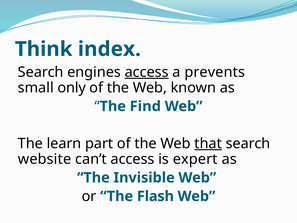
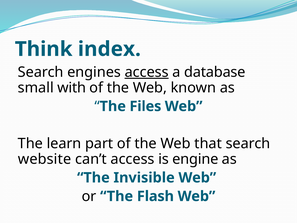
prevents: prevents -> database (215, 72)
only: only -> with (72, 88)
Find: Find -> Files (145, 106)
that underline: present -> none (208, 143)
expert: expert -> engine (195, 159)
